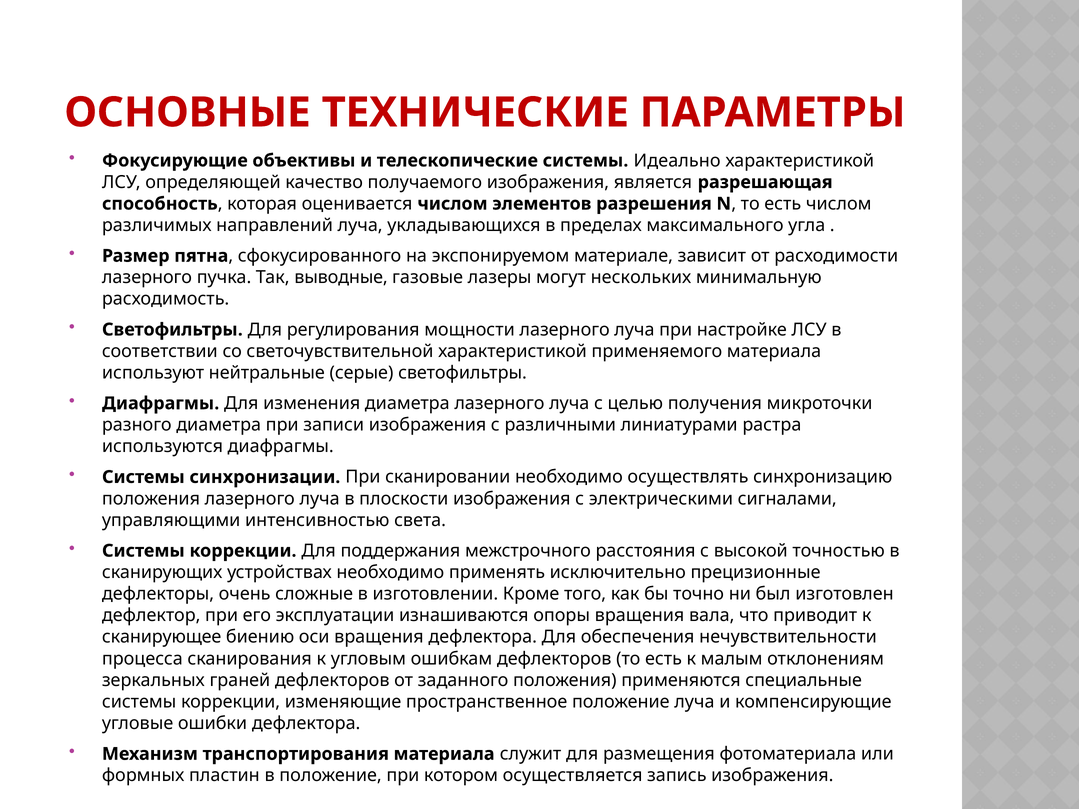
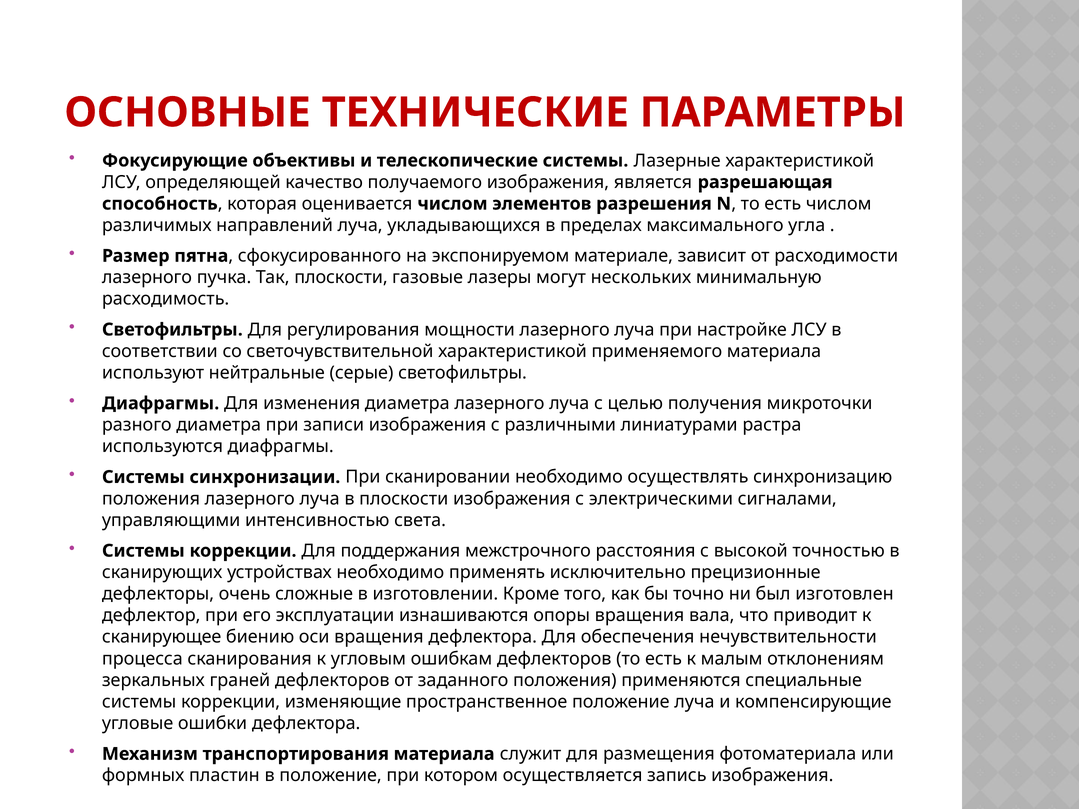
Идеально: Идеально -> Лазерные (677, 161)
Так выводные: выводные -> плоскости (341, 278)
